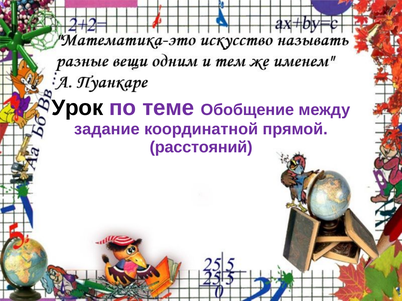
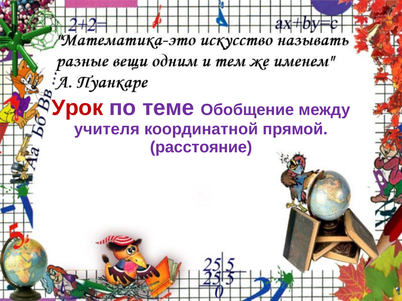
Урок colour: black -> red (77, 108)
задание: задание -> учителя (107, 129)
расстояний: расстояний -> расстояние (201, 147)
